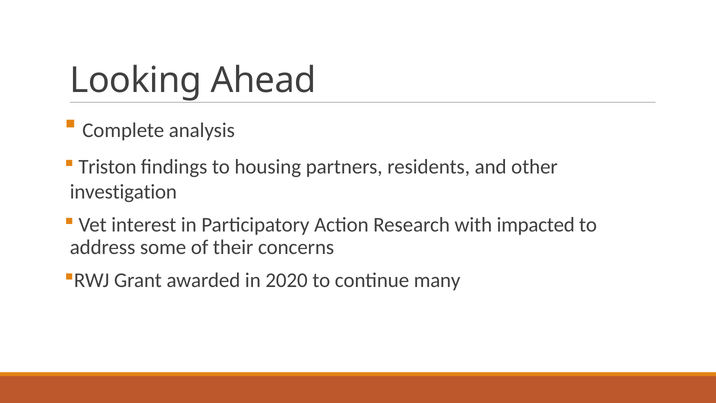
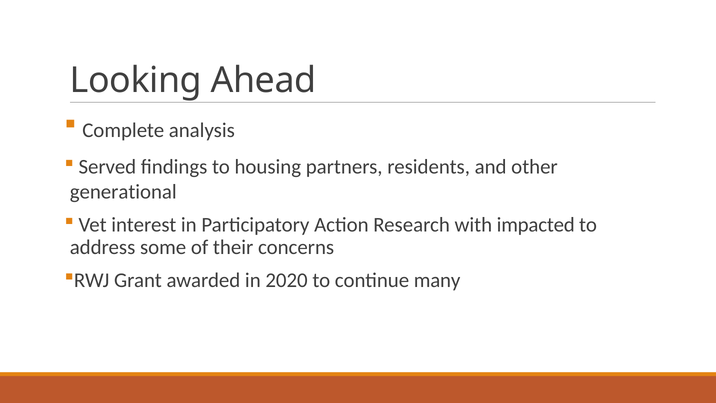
Triston: Triston -> Served (107, 167)
investigation: investigation -> generational (123, 192)
